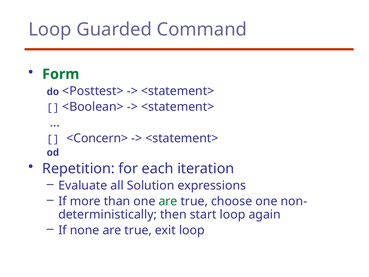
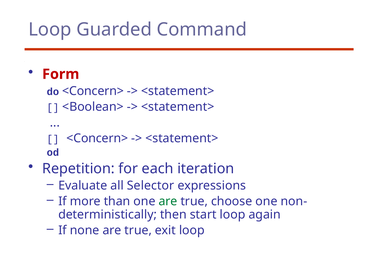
Form colour: green -> red (61, 74)
do <Posttest>: <Posttest> -> <Concern> (93, 91)
Solution: Solution -> Selector (151, 185)
